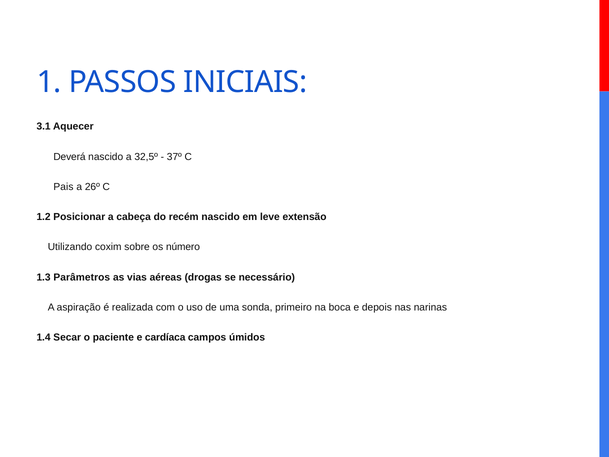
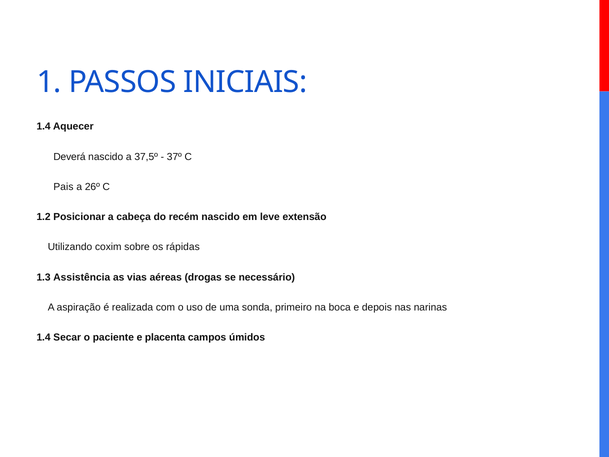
3.1: 3.1 -> 1.4 (44, 127)
32,5º: 32,5º -> 37,5º (146, 157)
número: número -> rápidas (183, 247)
Parâmetros: Parâmetros -> Assistência (82, 277)
cardíaca: cardíaca -> placenta (165, 337)
